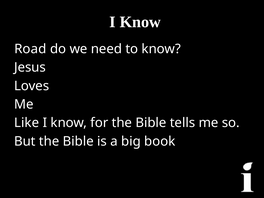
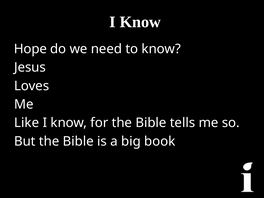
Road: Road -> Hope (30, 49)
